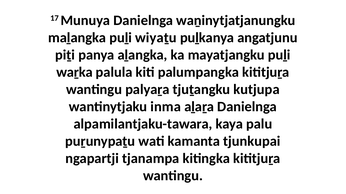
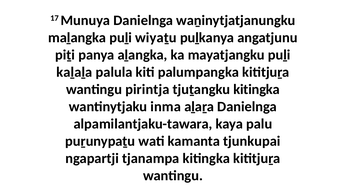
waṟka: waṟka -> kaḻaḻa (74, 72)
palyaṟa: palyaṟa -> pirintja (147, 90)
tjuṯangku kutjupa: kutjupa -> kitingka (257, 90)
